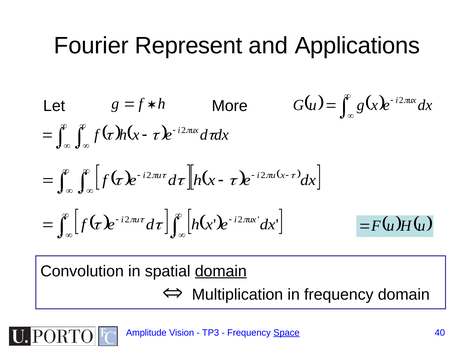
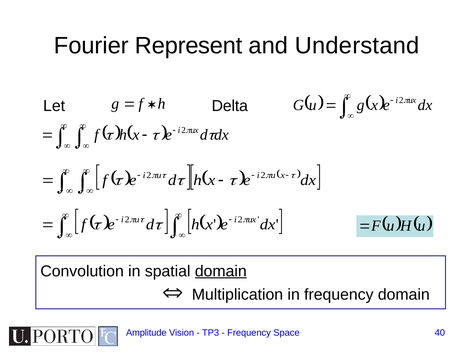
Applications: Applications -> Understand (357, 46)
More: More -> Delta (230, 106)
Space underline: present -> none (286, 332)
